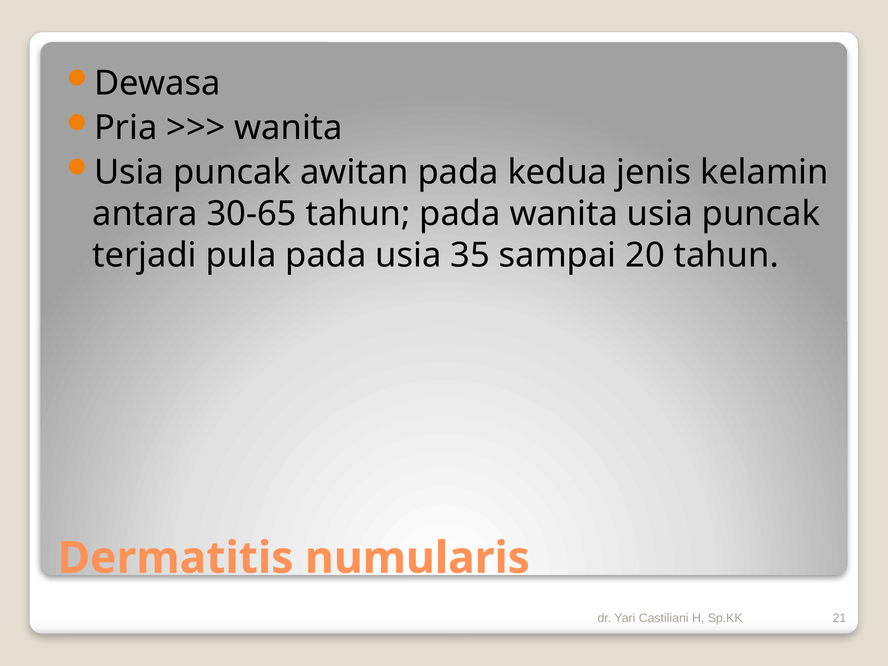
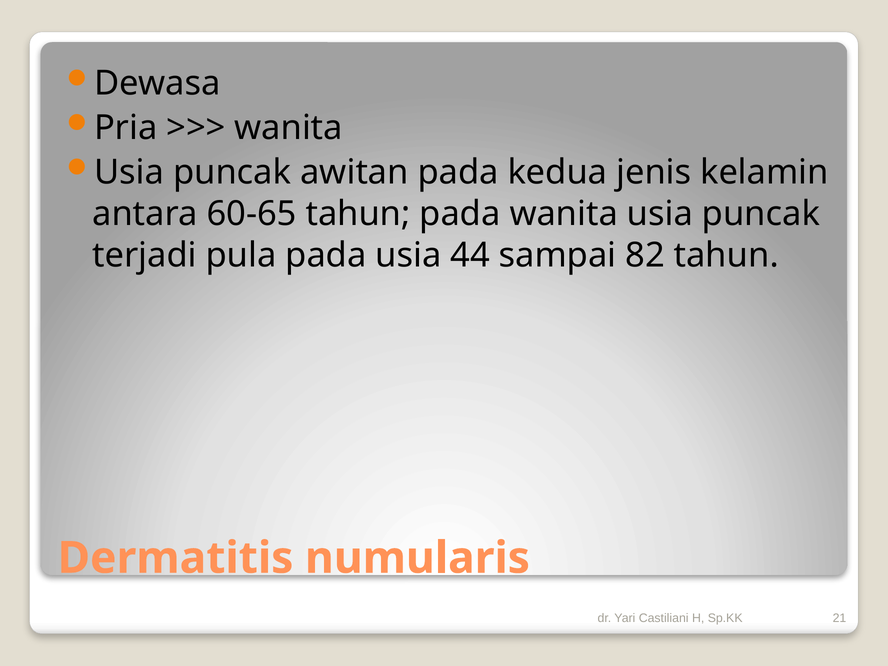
30-65: 30-65 -> 60-65 (252, 214)
35: 35 -> 44 (470, 256)
20: 20 -> 82 (645, 256)
